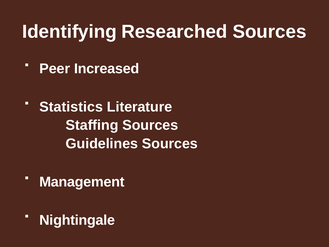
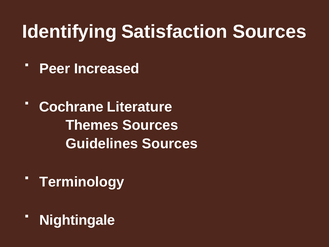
Researched: Researched -> Satisfaction (174, 32)
Statistics: Statistics -> Cochrane (71, 107)
Staffing: Staffing -> Themes (92, 125)
Management: Management -> Terminology (82, 182)
